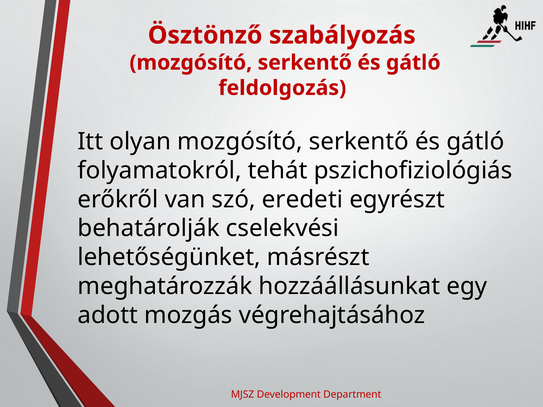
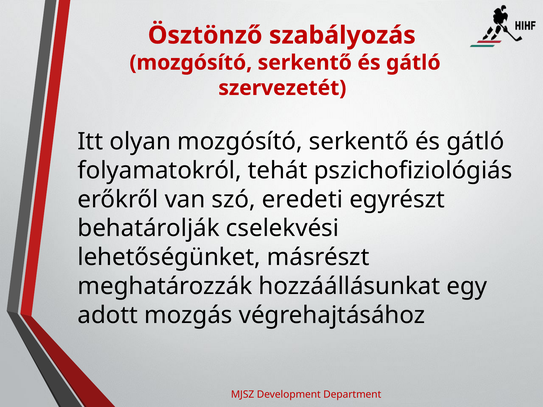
feldolgozás: feldolgozás -> szervezetét (282, 88)
